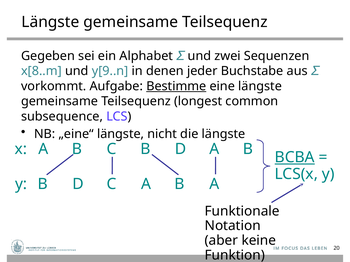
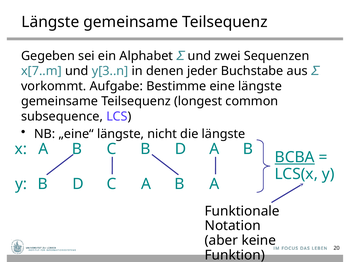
x[8..m: x[8..m -> x[7..m (41, 71)
y[9..n: y[9..n -> y[3..n (110, 71)
Bestimme underline: present -> none (176, 86)
